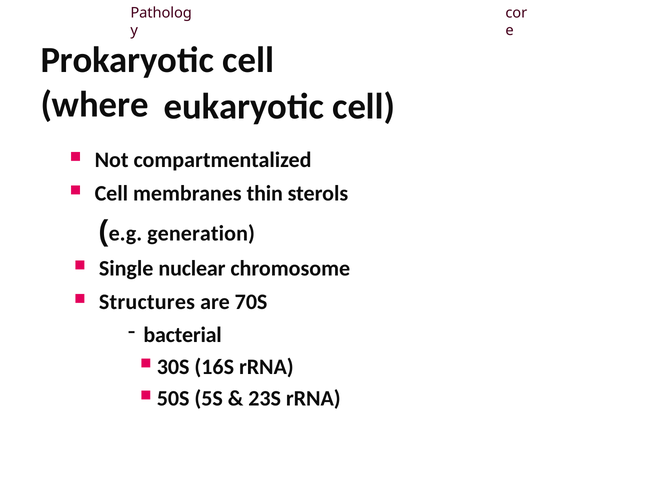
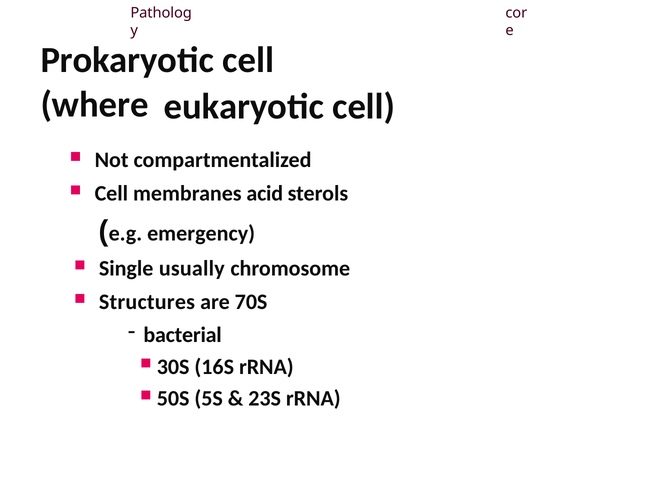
thin: thin -> acid (265, 193)
generation: generation -> emergency (201, 234)
nuclear: nuclear -> usually (192, 269)
